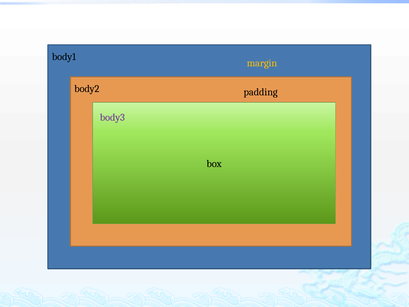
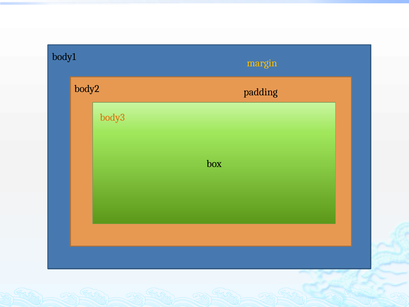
body3 colour: purple -> orange (112, 117)
